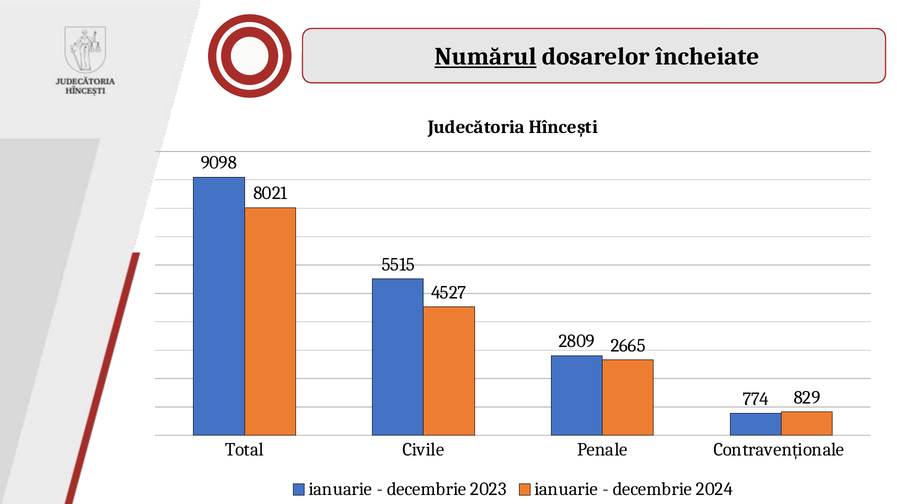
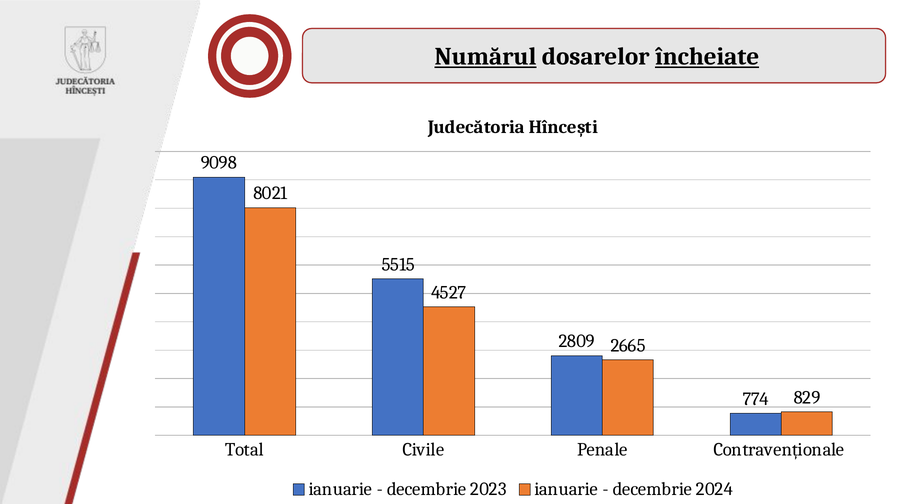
încheiate underline: none -> present (707, 56)
